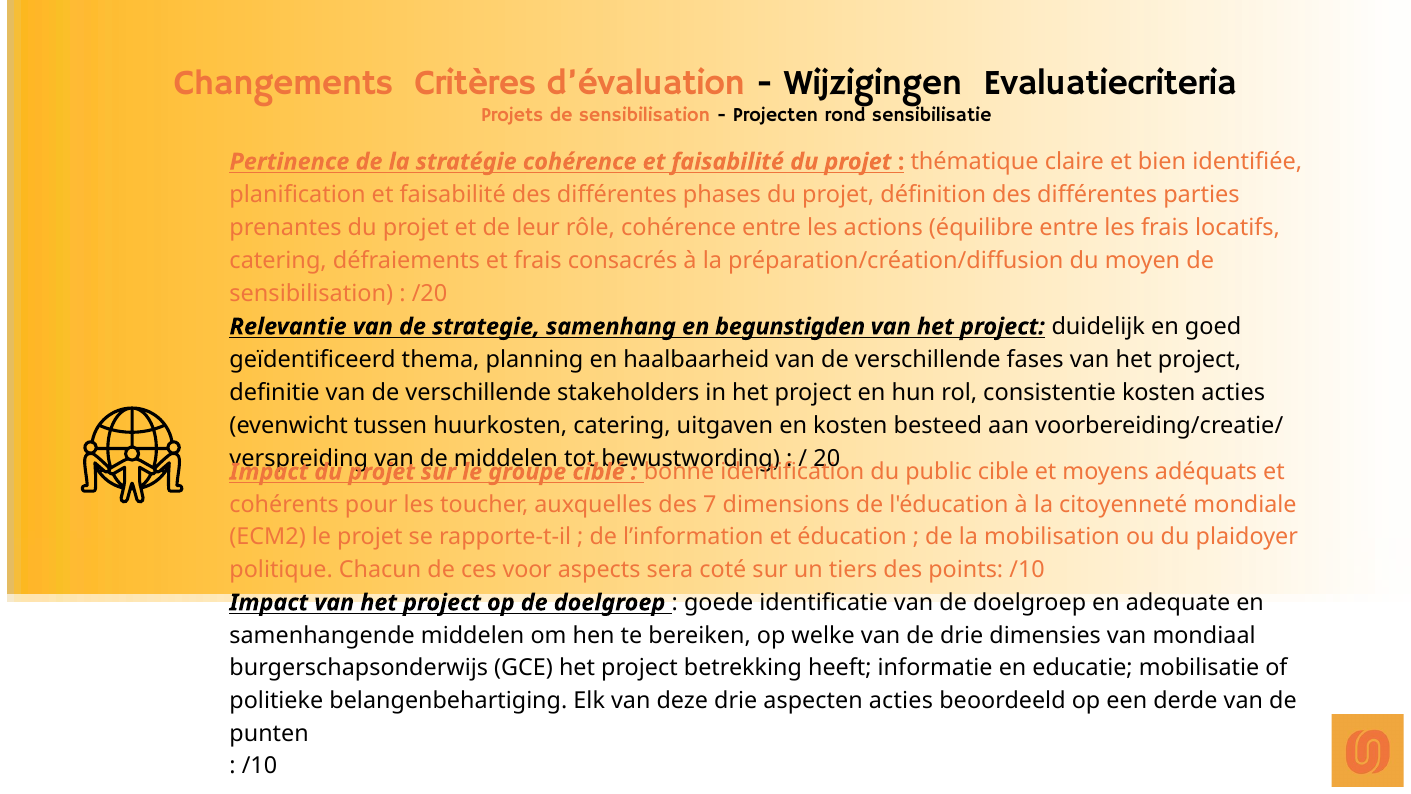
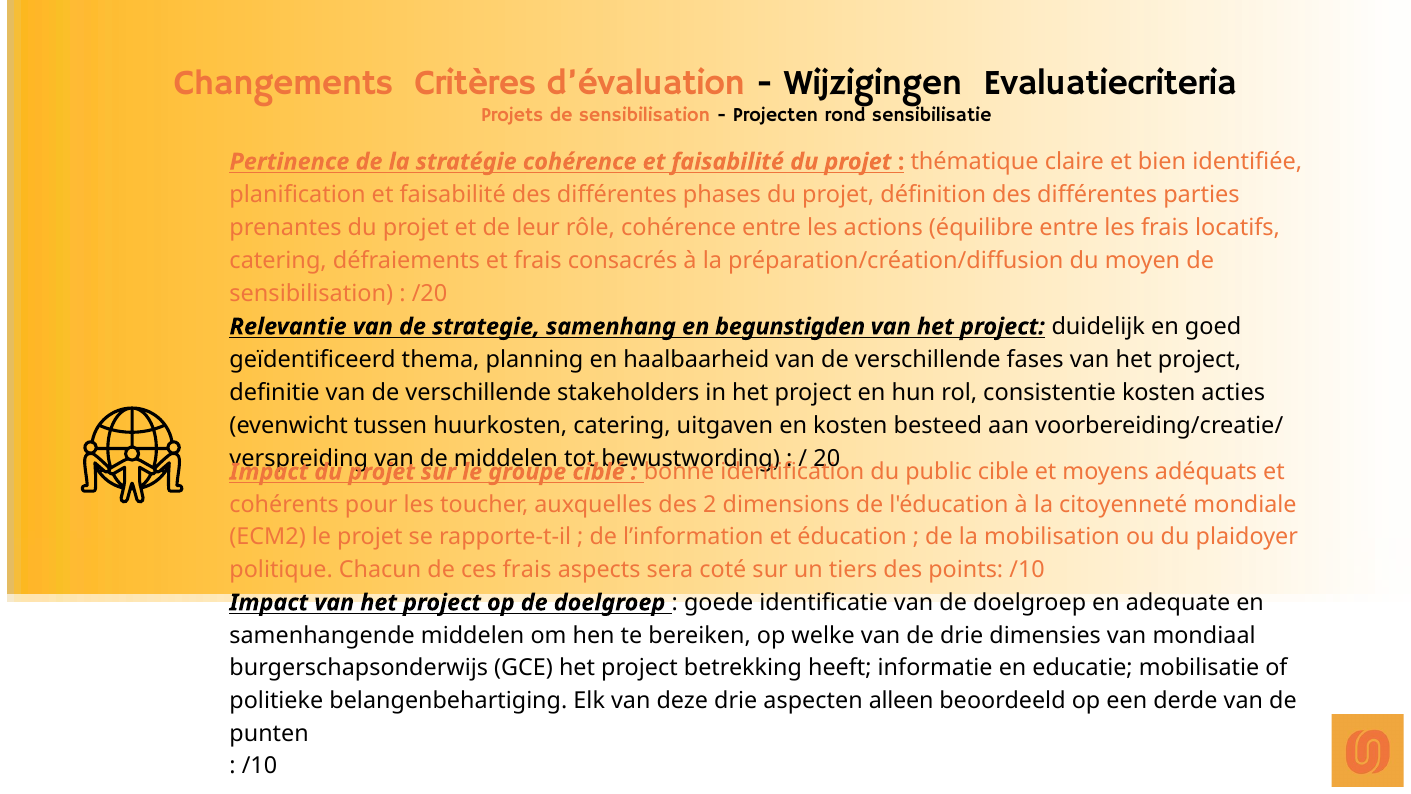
7: 7 -> 2 (710, 504)
ces voor: voor -> frais (527, 570)
aspecten acties: acties -> alleen (901, 701)
